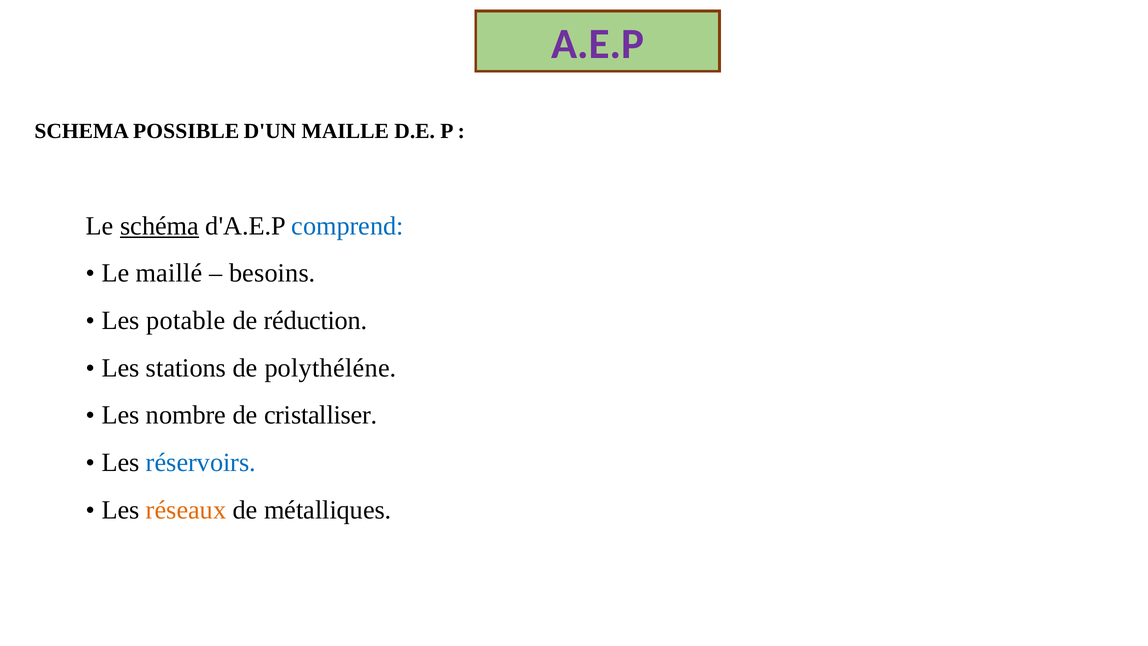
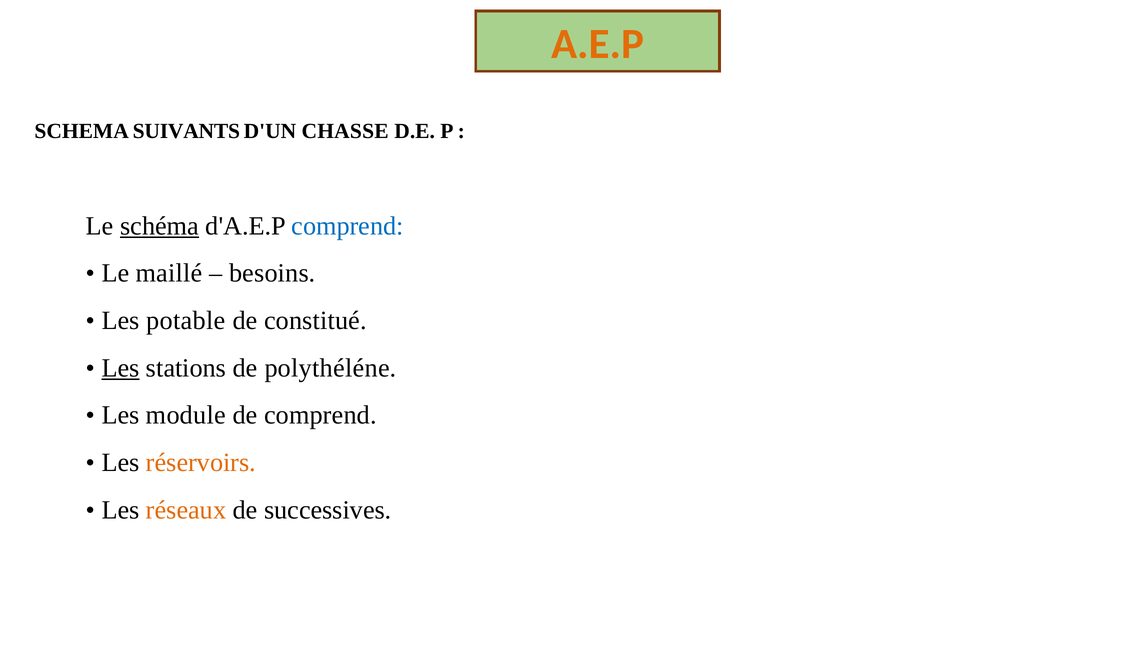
A.E.P colour: purple -> orange (598, 44)
POSSIBLE: POSSIBLE -> SUIVANTS (186, 131)
MAILLE: MAILLE -> CHASSE (345, 131)
réduction: réduction -> constitué (315, 320)
Les underline: none -> present (121, 368)
nombre: nombre -> module (186, 415)
de cristalliser: cristalliser -> comprend (320, 415)
réservoirs colour: blue -> orange (201, 462)
métalliques: métalliques -> successives (328, 510)
